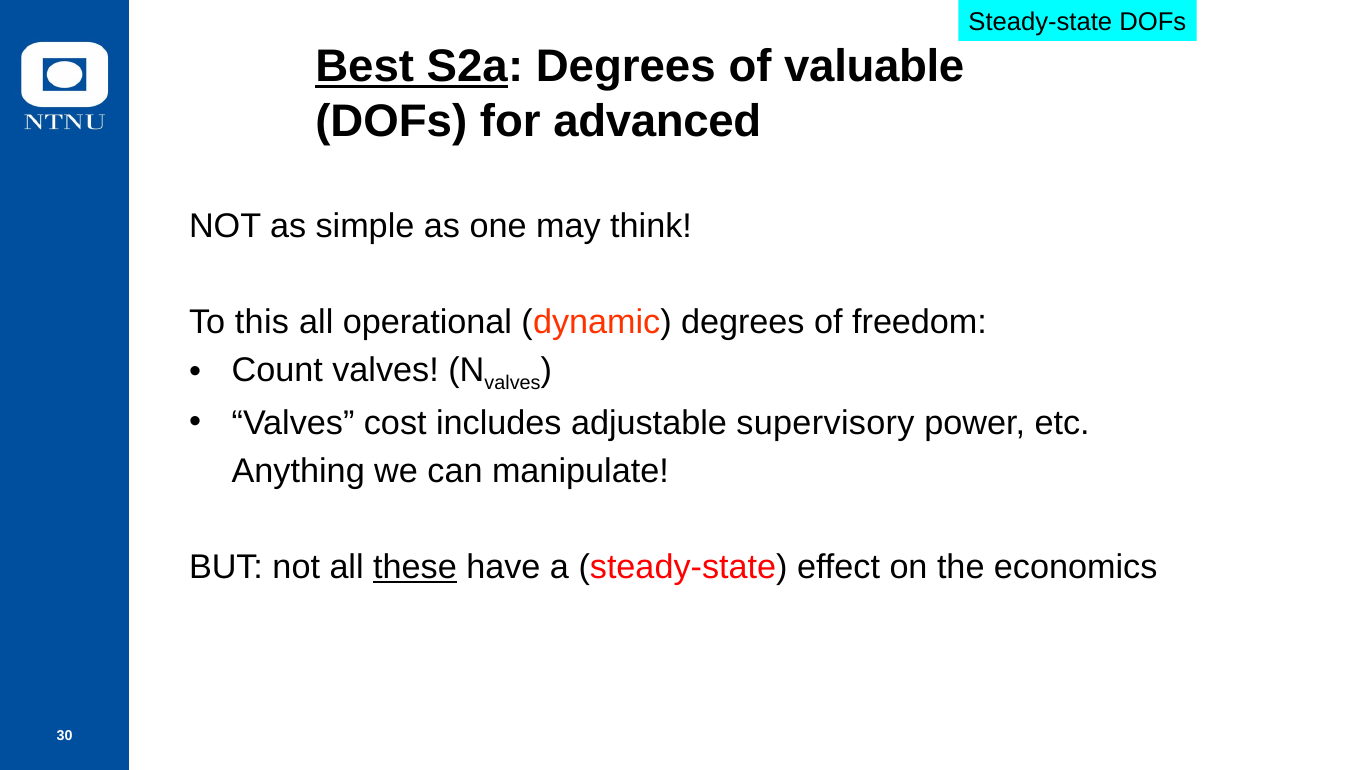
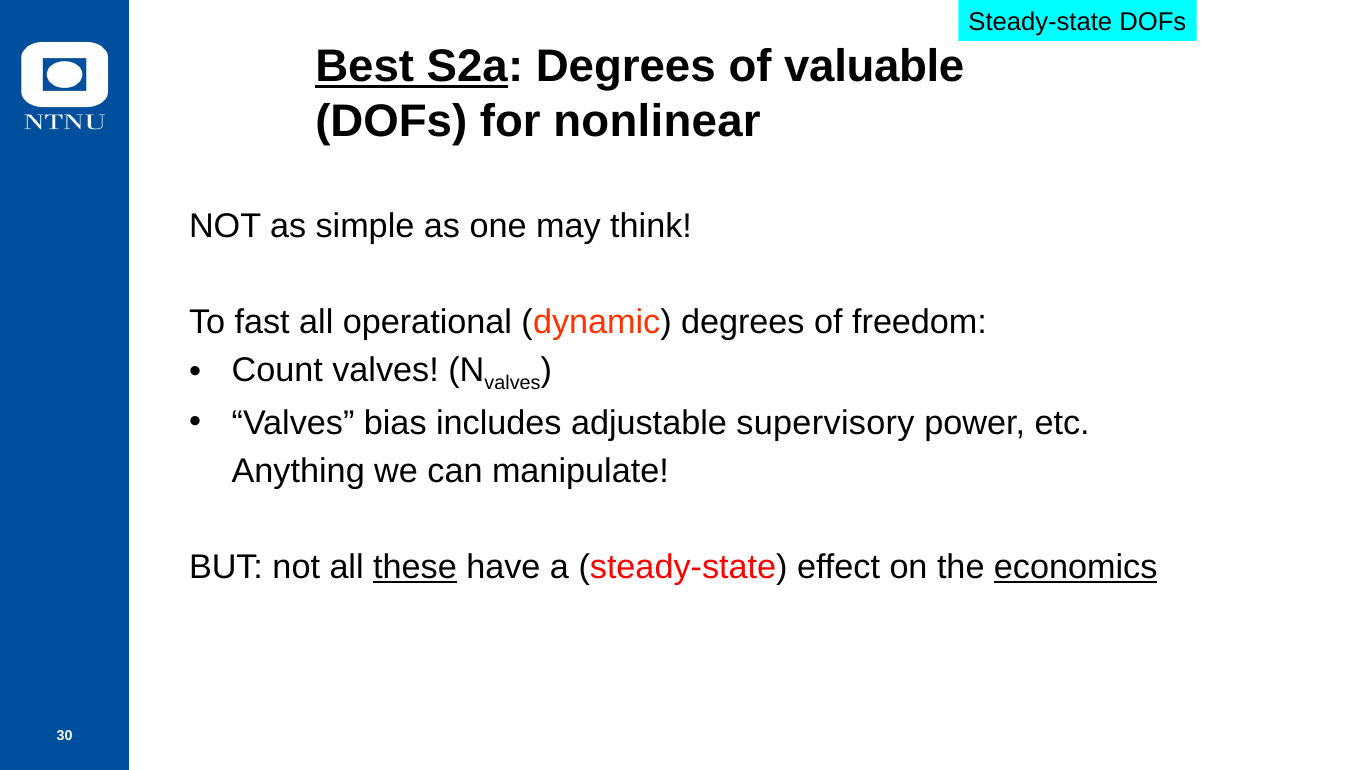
advanced: advanced -> nonlinear (657, 121)
this: this -> fast (262, 322)
cost: cost -> bias (395, 423)
economics underline: none -> present (1076, 567)
